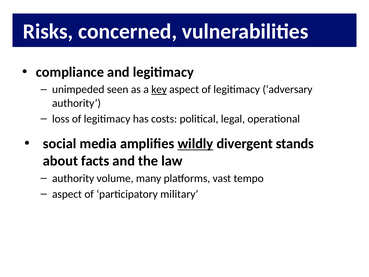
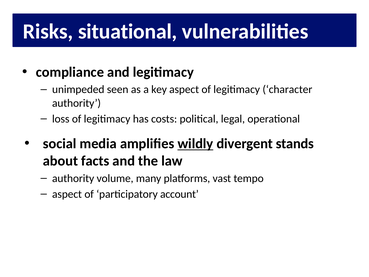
concerned: concerned -> situational (128, 32)
key underline: present -> none (159, 89)
adversary: adversary -> character (287, 89)
military: military -> account (179, 194)
